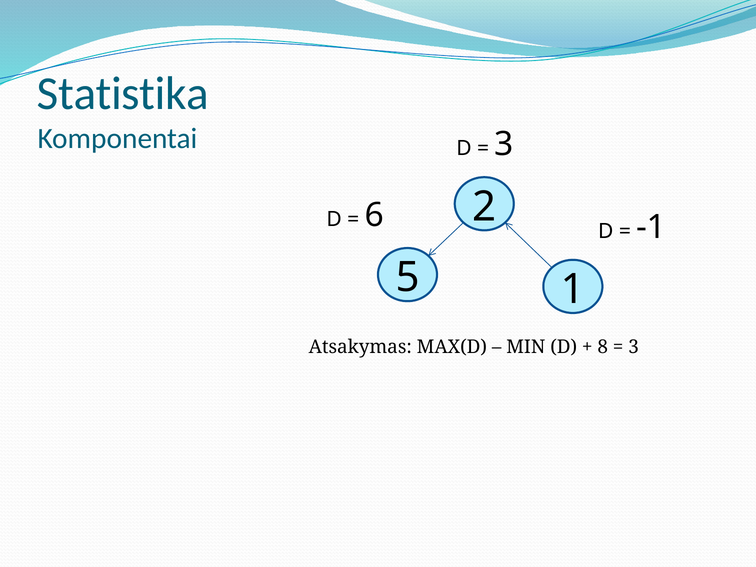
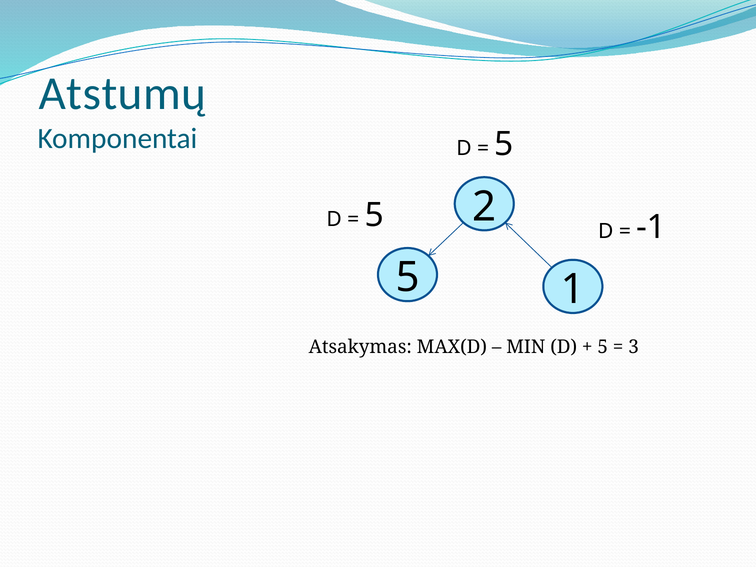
Statistika: Statistika -> Atstumų (122, 94)
3: 3 -> 5 (504, 144)
6: 6 -> 5 (374, 215)
8: 8 -> 5 (603, 347)
